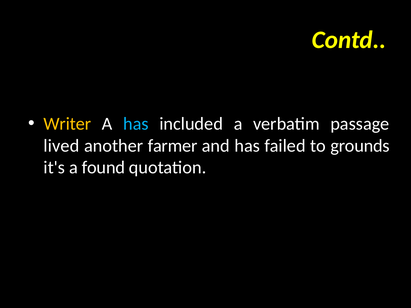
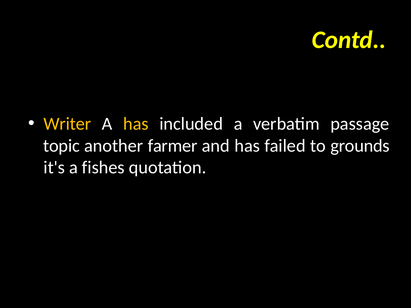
has colour: light blue -> yellow (136, 124)
lived: lived -> topic (62, 146)
found: found -> fishes (103, 168)
